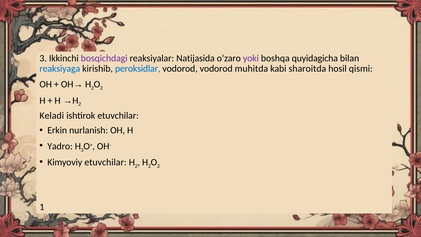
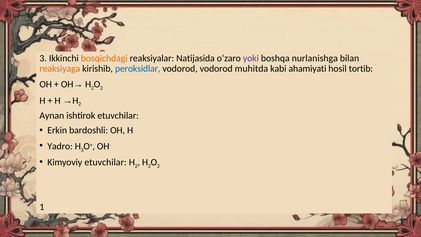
bosqichdagi colour: purple -> orange (104, 58)
quyidagicha: quyidagicha -> nurlanishga (315, 58)
reaksiyaga colour: blue -> orange (60, 69)
sharoitda: sharoitda -> ahamiyati (307, 69)
qismi: qismi -> tortib (361, 69)
Keladi: Keladi -> Aynan (52, 116)
nurlanish: nurlanish -> bardoshli (89, 130)
